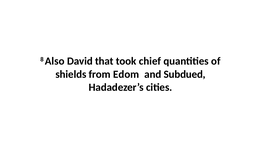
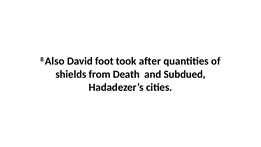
that: that -> foot (104, 61)
chief: chief -> after (150, 61)
Edom: Edom -> Death (126, 74)
